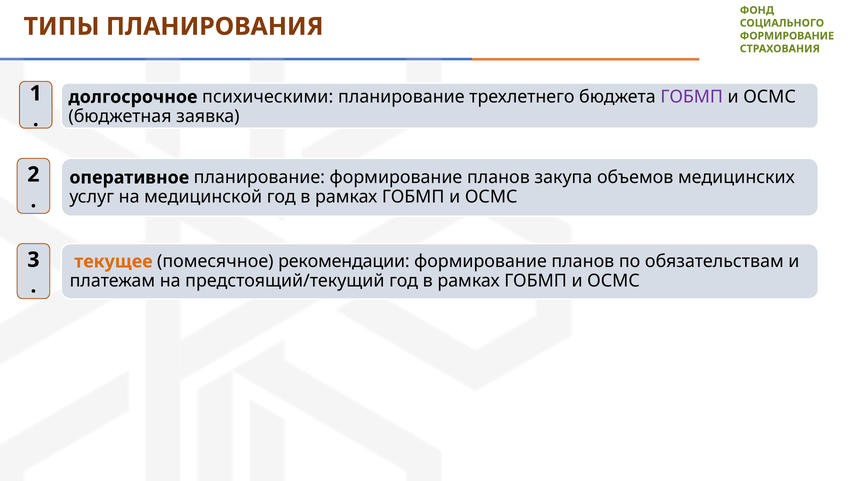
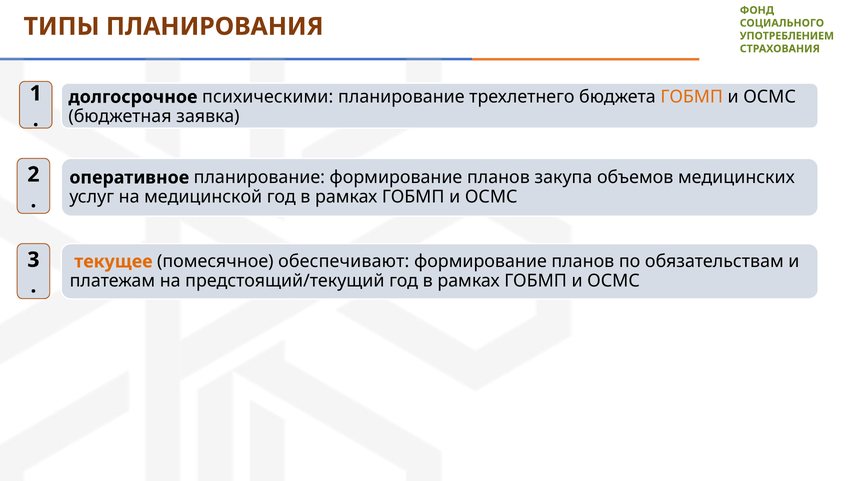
ФОРМИРОВАНИЕ: ФОРМИРОВАНИЕ -> УПОТРЕБЛЕНИЕМ (787, 36)
ГОБМП colour: purple -> orange (692, 97)
рекомендации: рекомендации -> обеспечивают (344, 262)
